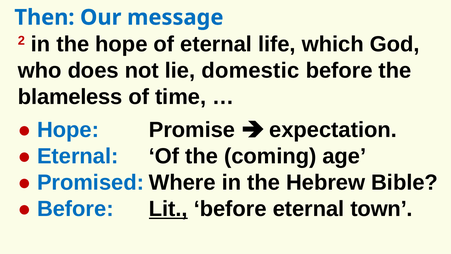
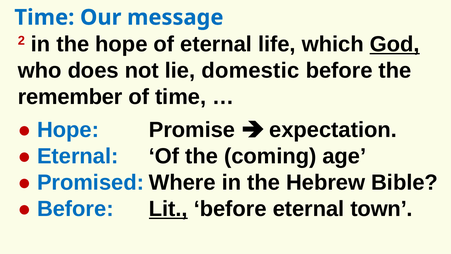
Then: Then -> Time (44, 17)
God underline: none -> present (395, 44)
blameless: blameless -> remember (70, 97)
